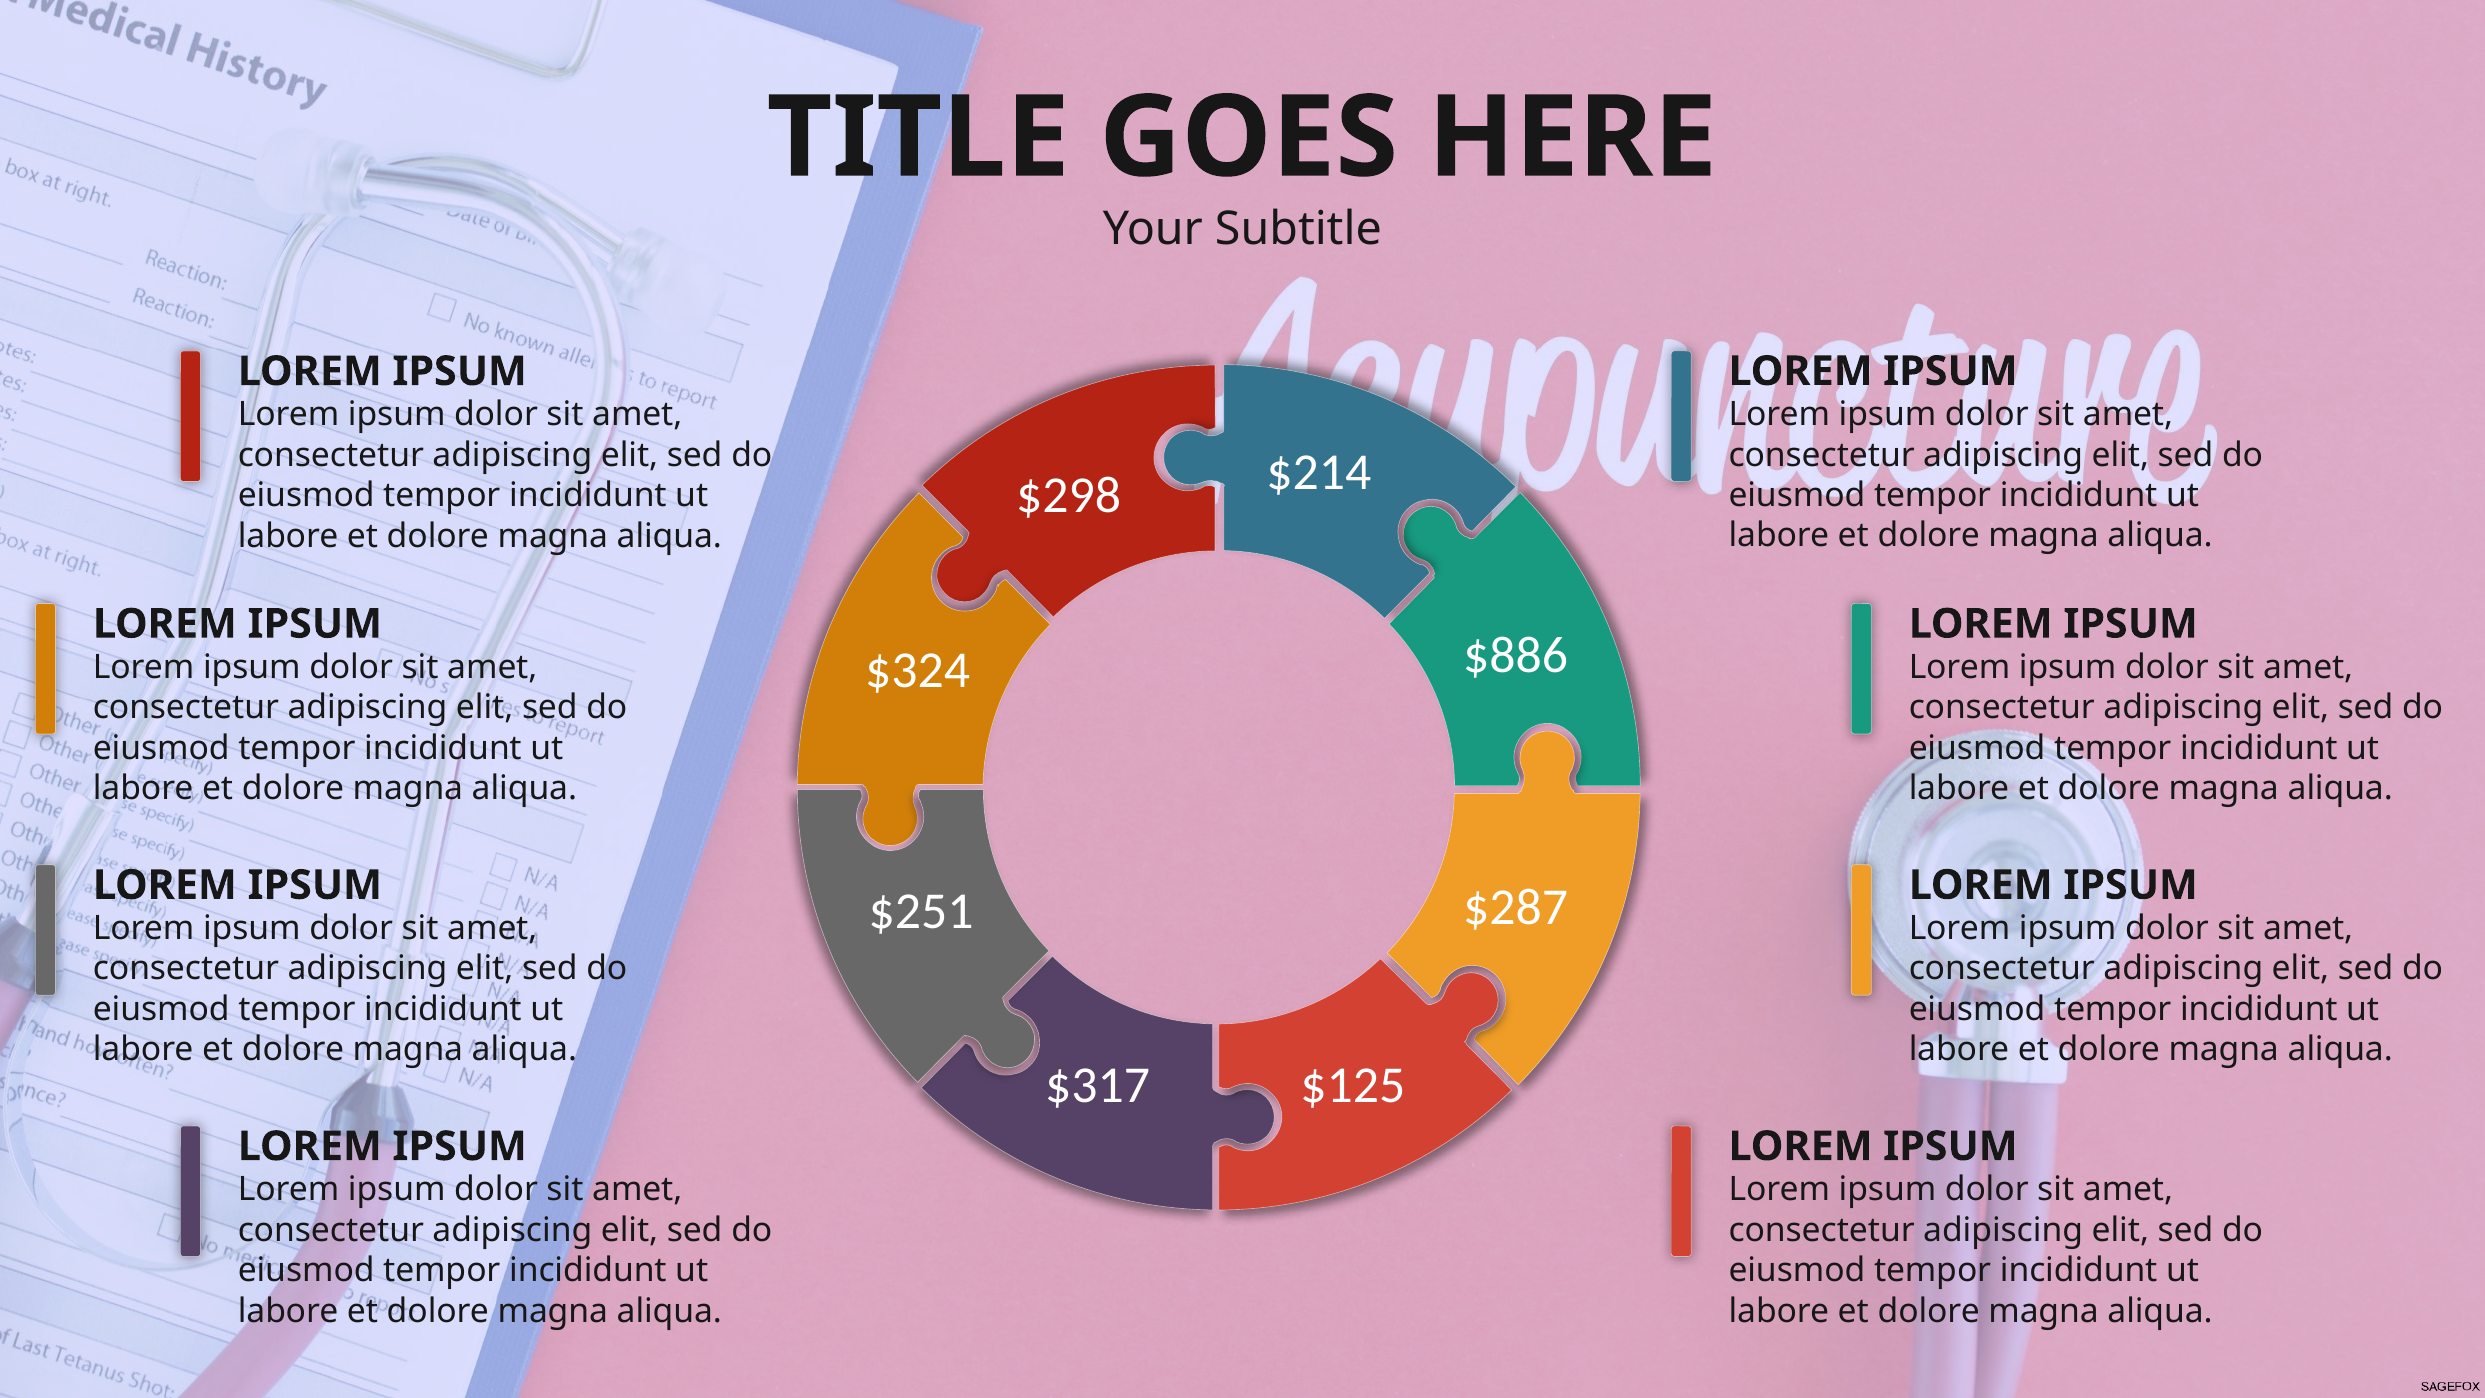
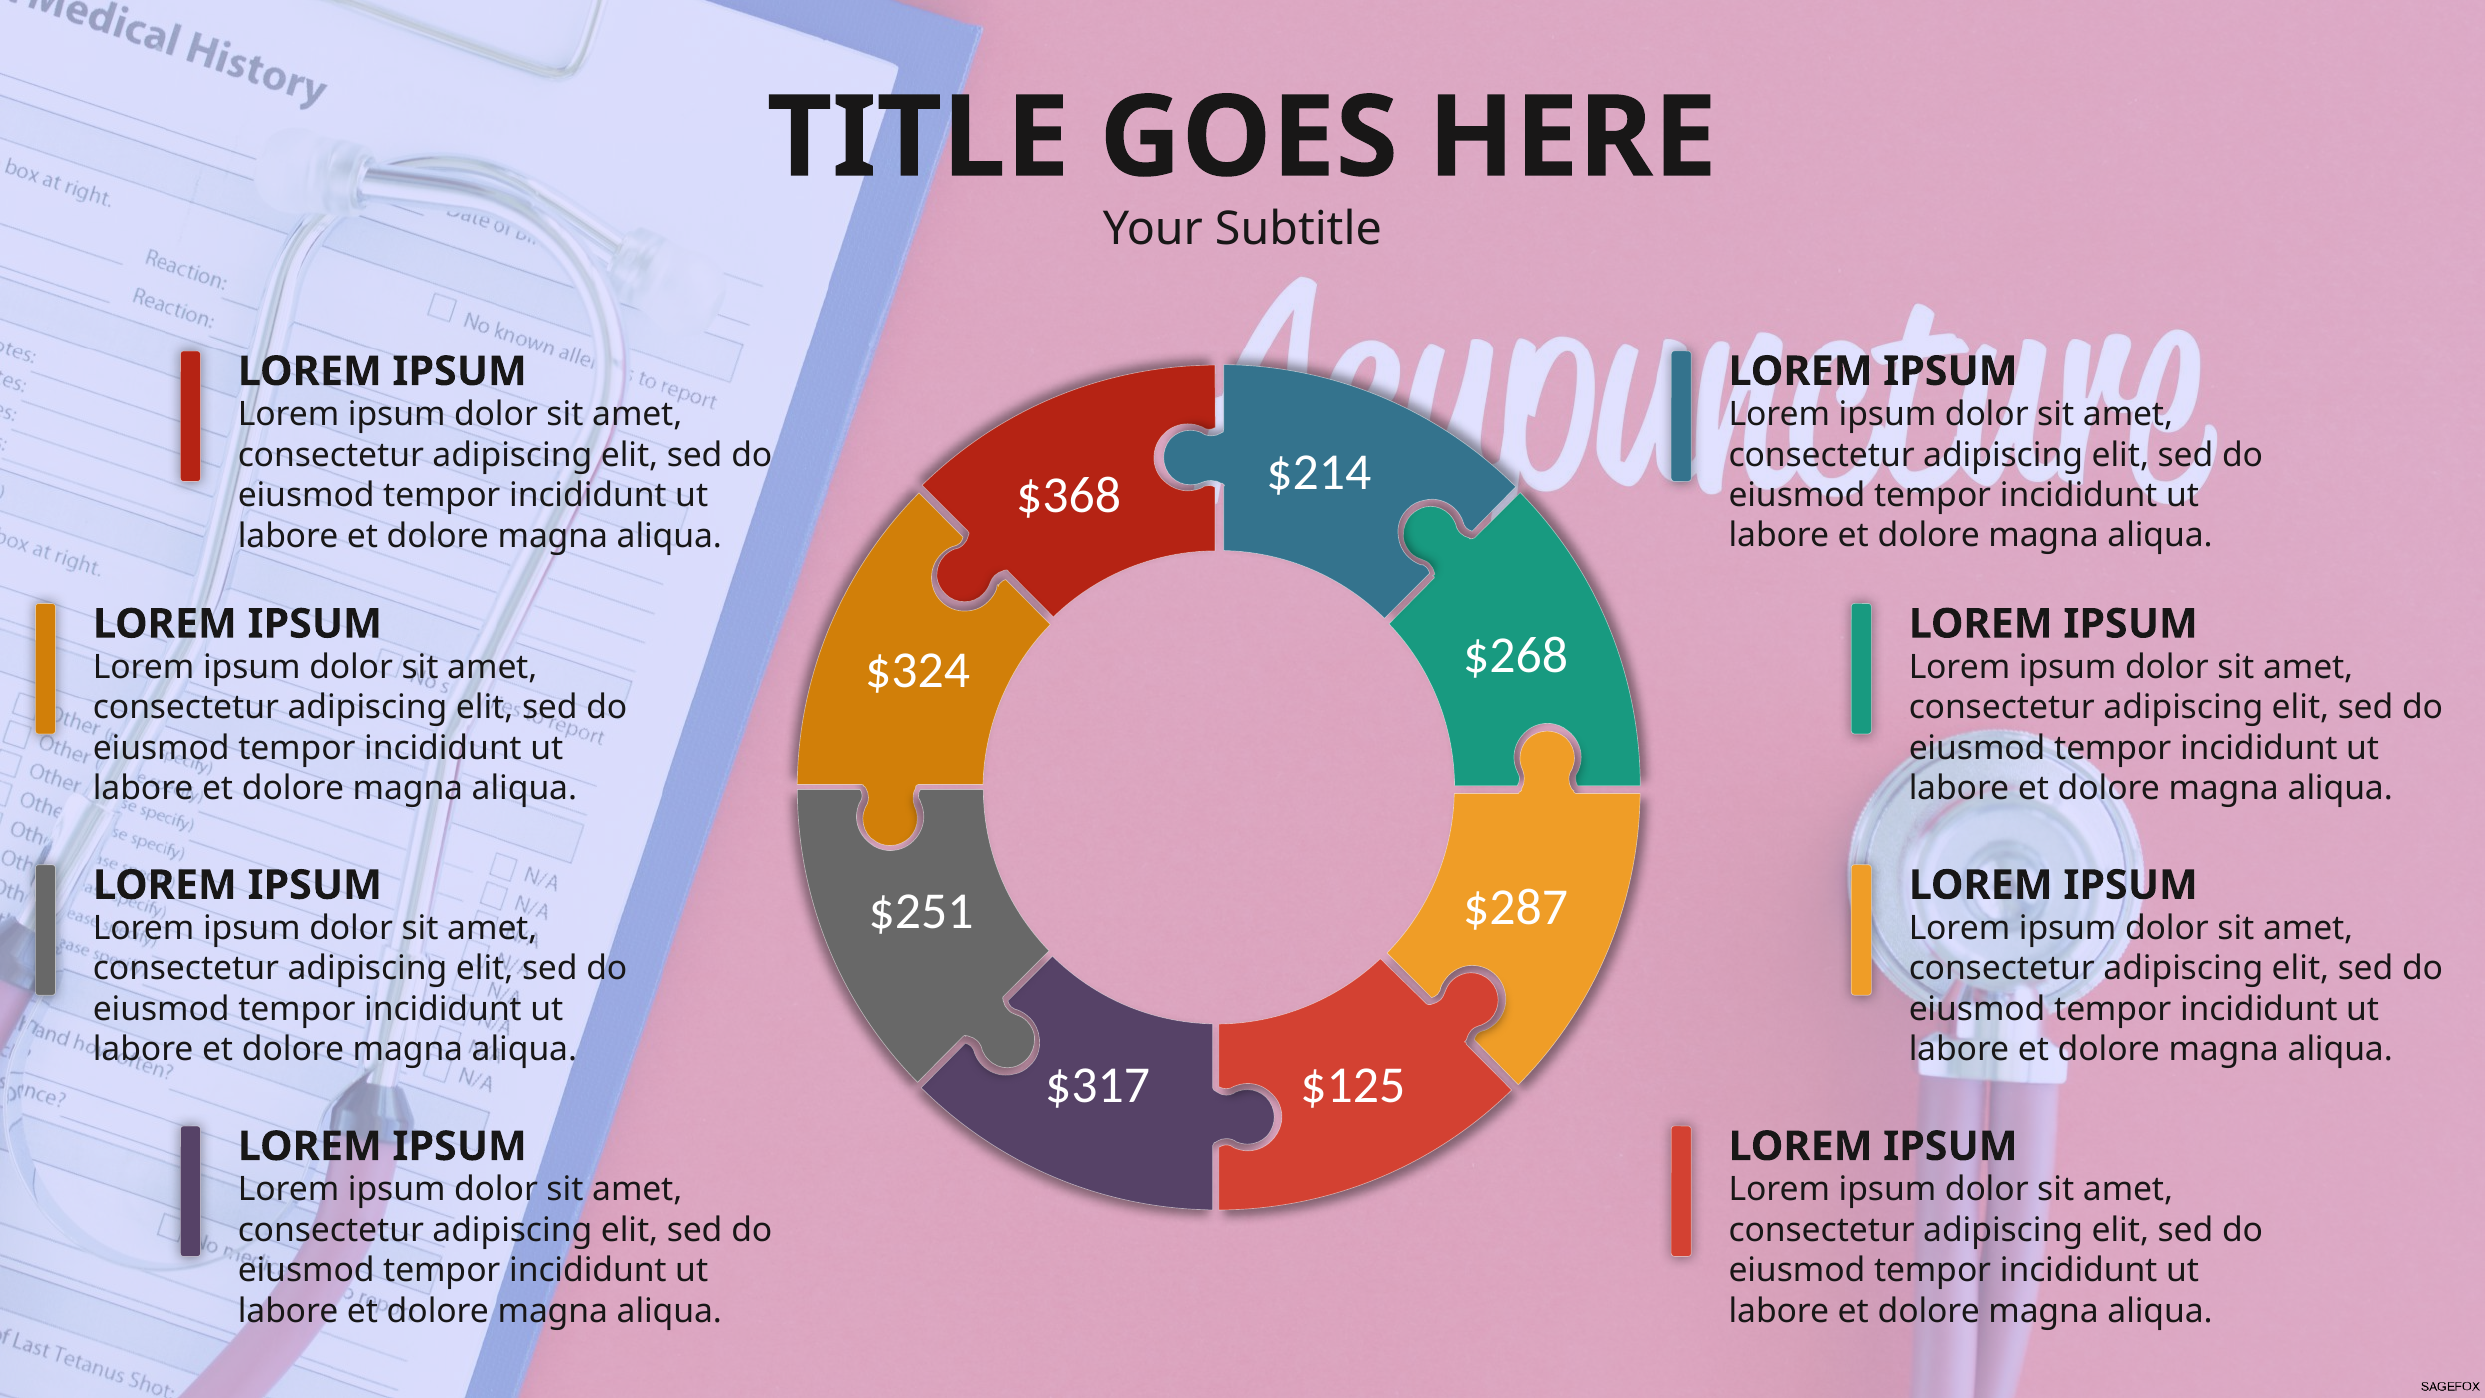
$298: $298 -> $368 (1069, 496)
$886: $886 -> $268 (1516, 655)
